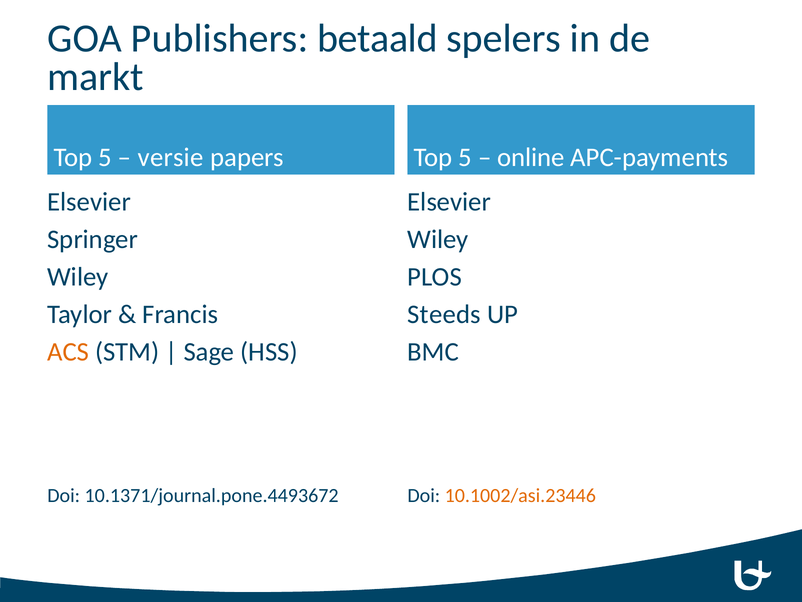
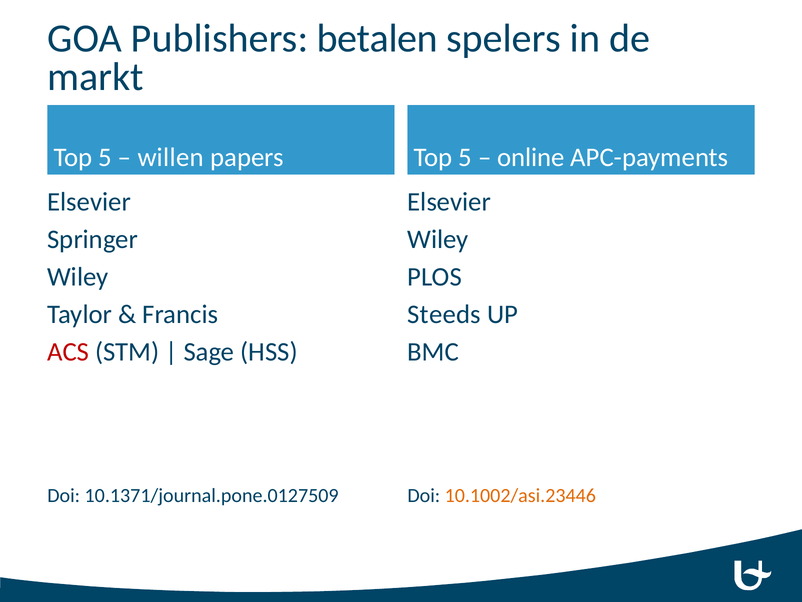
betaald: betaald -> betalen (377, 39)
versie: versie -> willen (171, 157)
ACS colour: orange -> red (68, 352)
10.1371/journal.pone.4493672: 10.1371/journal.pone.4493672 -> 10.1371/journal.pone.0127509 (212, 495)
